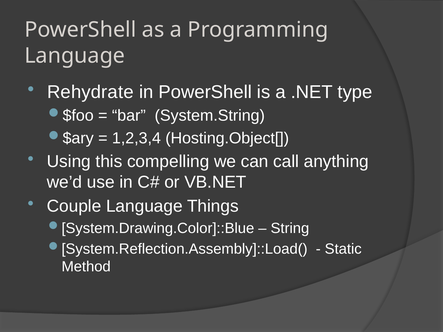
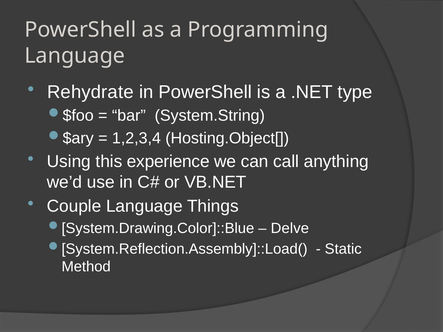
compelling: compelling -> experience (168, 162)
String: String -> Delve (290, 228)
